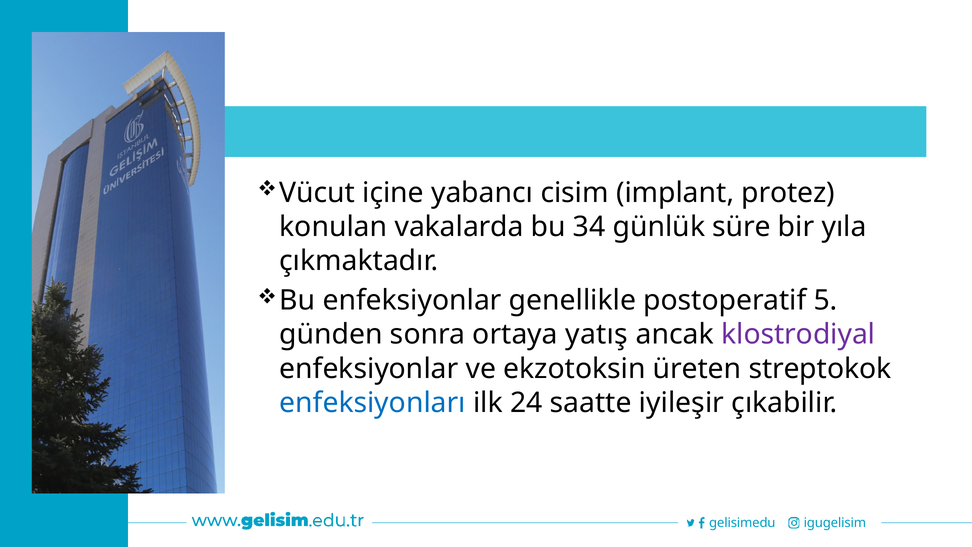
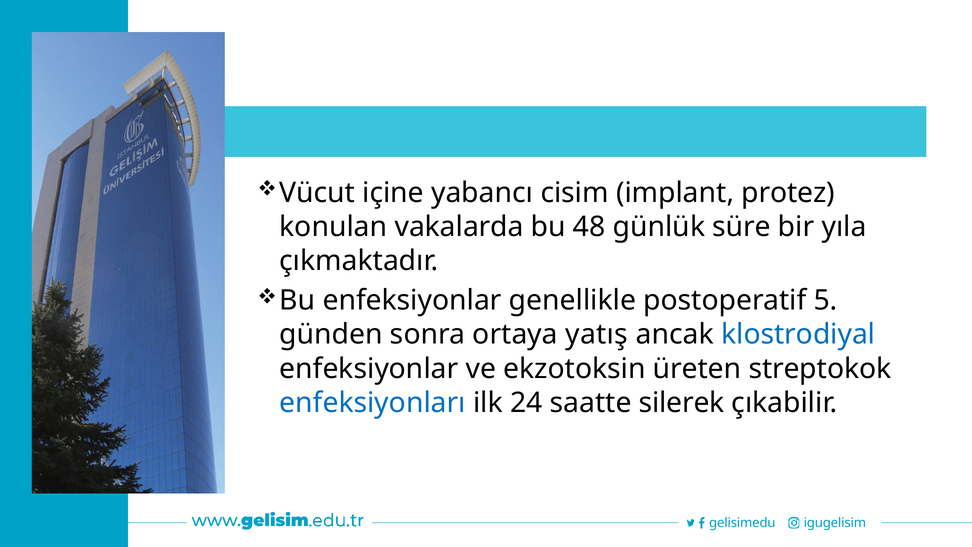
34: 34 -> 48 (589, 227)
klostrodiyal colour: purple -> blue (798, 334)
iyileşir: iyileşir -> silerek (682, 403)
